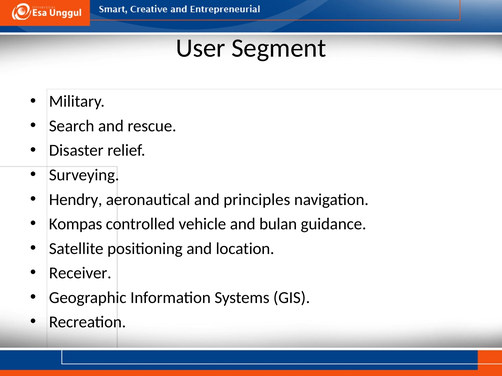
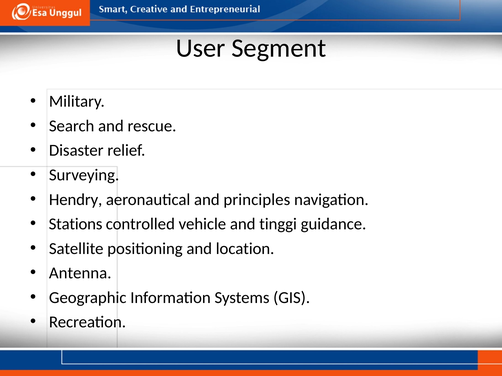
Kompas: Kompas -> Stations (76, 224)
bulan: bulan -> tinggi (278, 224)
Receiver: Receiver -> Antenna (80, 273)
